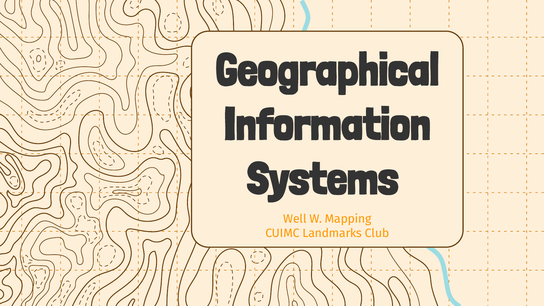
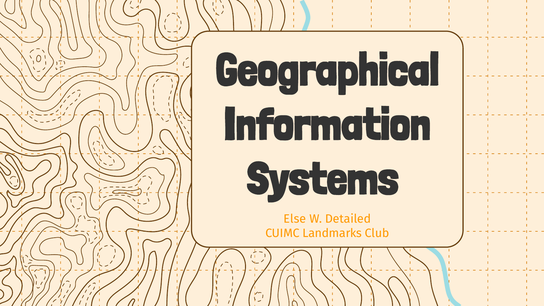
Well: Well -> Else (295, 219)
Mapping: Mapping -> Detailed (348, 219)
